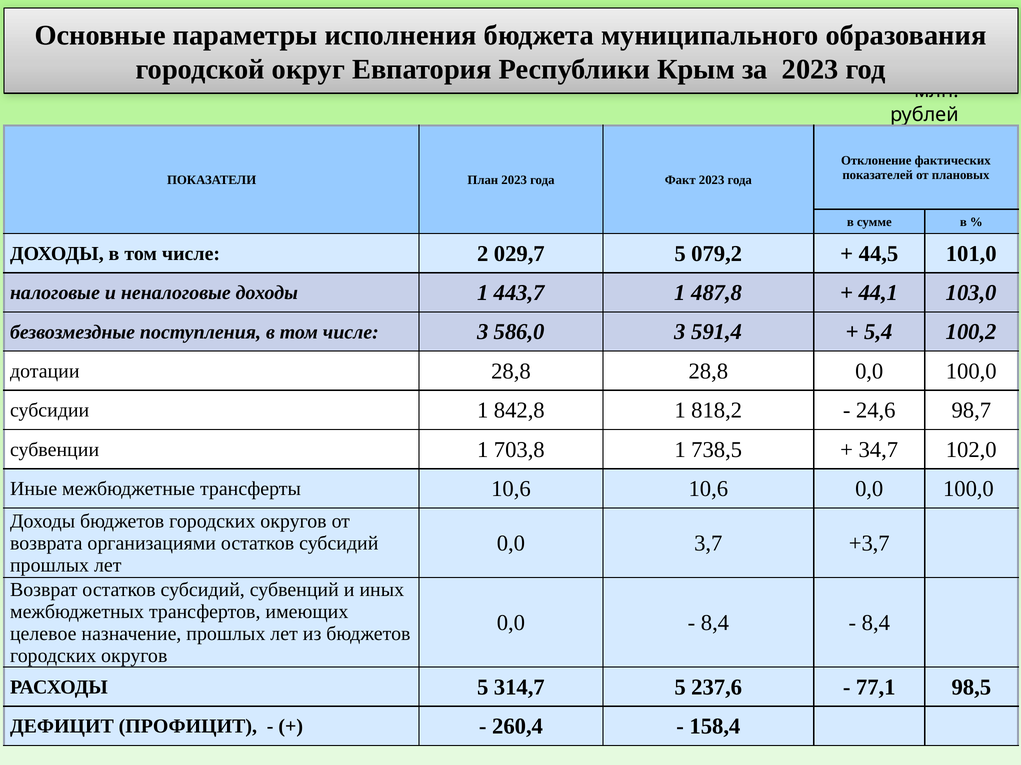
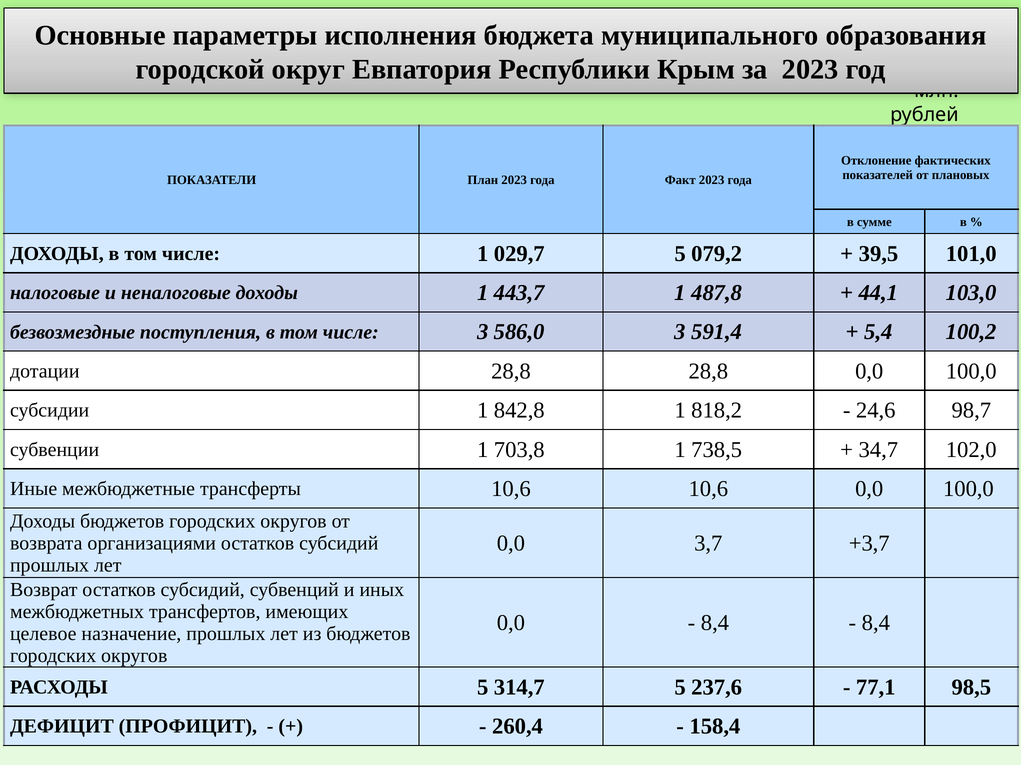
числе 2: 2 -> 1 (483, 254)
44,5: 44,5 -> 39,5 (878, 254)
